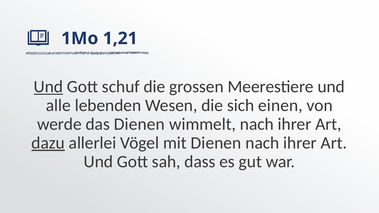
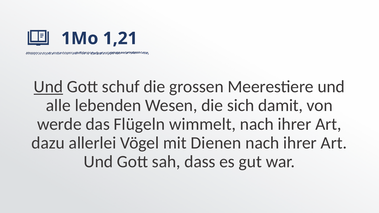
einen: einen -> damit (281, 106)
das Dienen: Dienen -> Flügeln (139, 124)
dazu underline: present -> none (48, 143)
